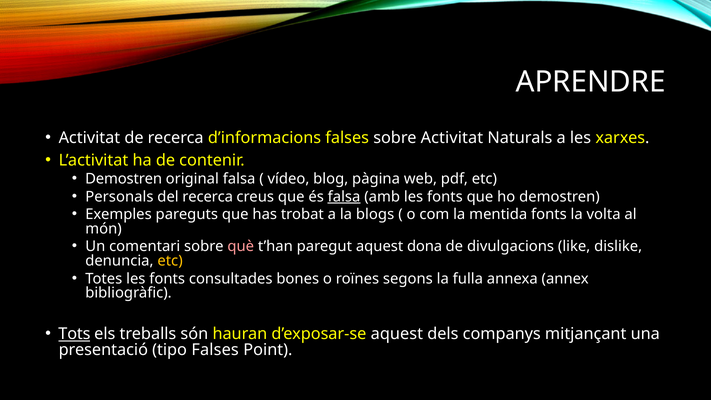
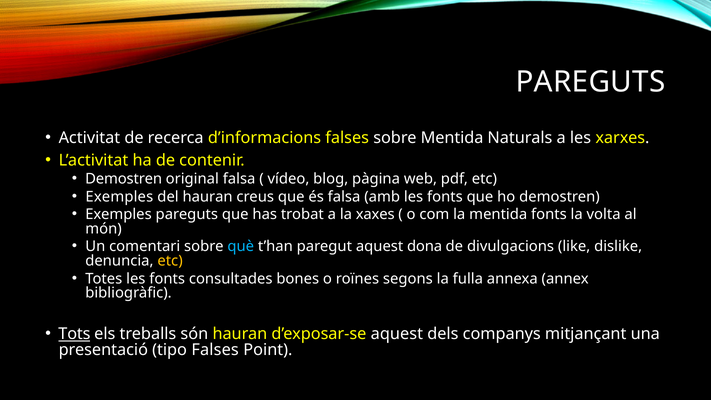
APRENDRE: APRENDRE -> PAREGUTS (591, 82)
sobre Activitat: Activitat -> Mentida (452, 138)
Personals: Personals -> Exemples (119, 197)
del recerca: recerca -> hauran (208, 197)
falsa underline: present -> none (344, 197)
blogs: blogs -> xaxes (375, 214)
què colour: pink -> light blue (241, 246)
